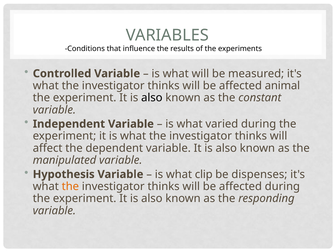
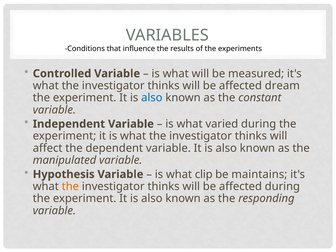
animal: animal -> dream (282, 86)
also colour: black -> blue (152, 98)
dispenses: dispenses -> maintains (259, 174)
